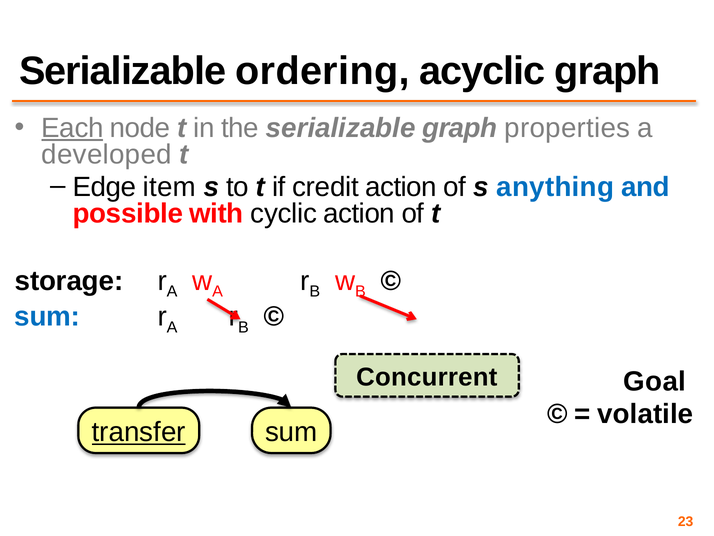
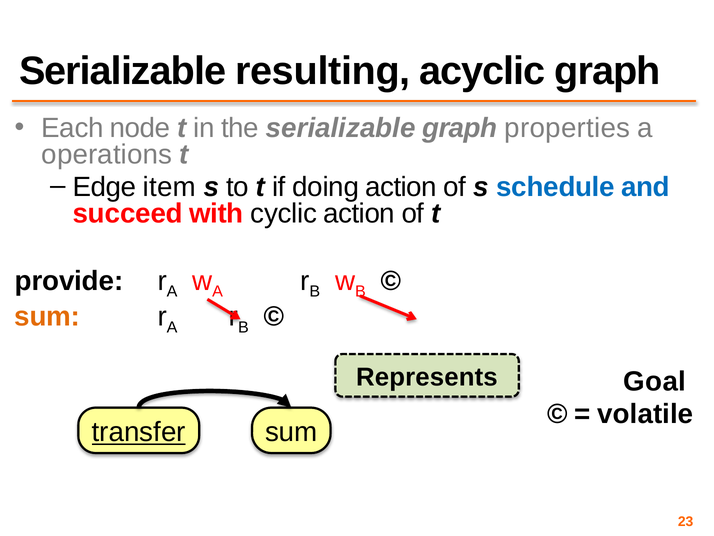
ordering: ordering -> resulting (323, 71)
Each underline: present -> none (72, 128)
developed: developed -> operations (107, 155)
credit: credit -> doing (326, 187)
anything: anything -> schedule (556, 187)
possible: possible -> succeed (128, 213)
storage: storage -> provide (69, 281)
sum colour: blue -> orange (47, 316)
Concurrent: Concurrent -> Represents (427, 377)
